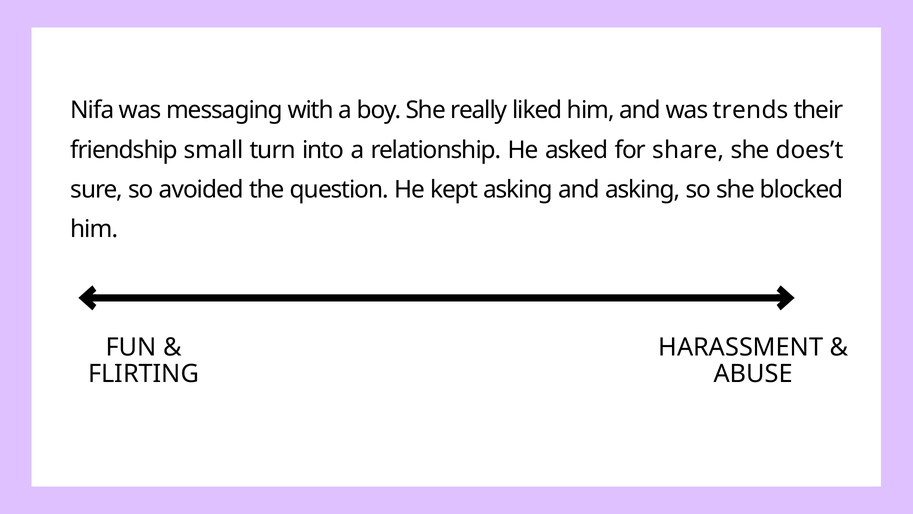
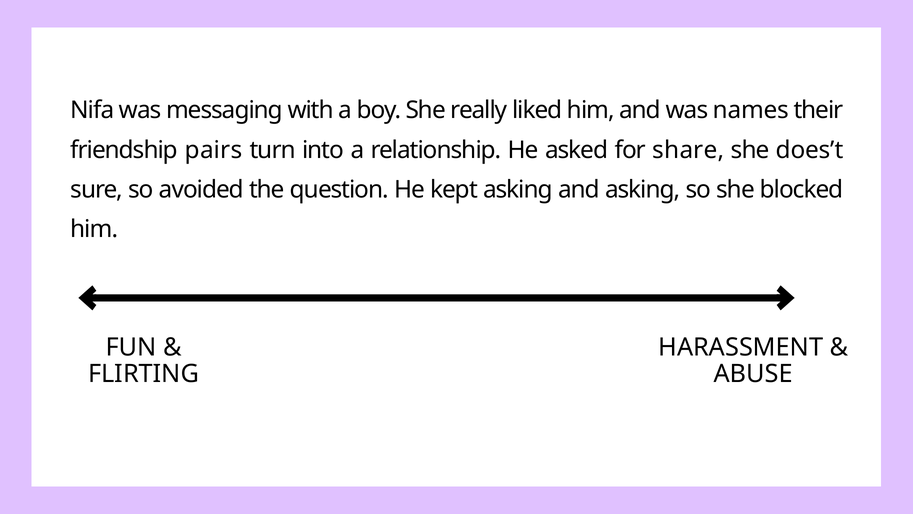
trends: trends -> names (751, 110)
small: small -> pairs (214, 150)
